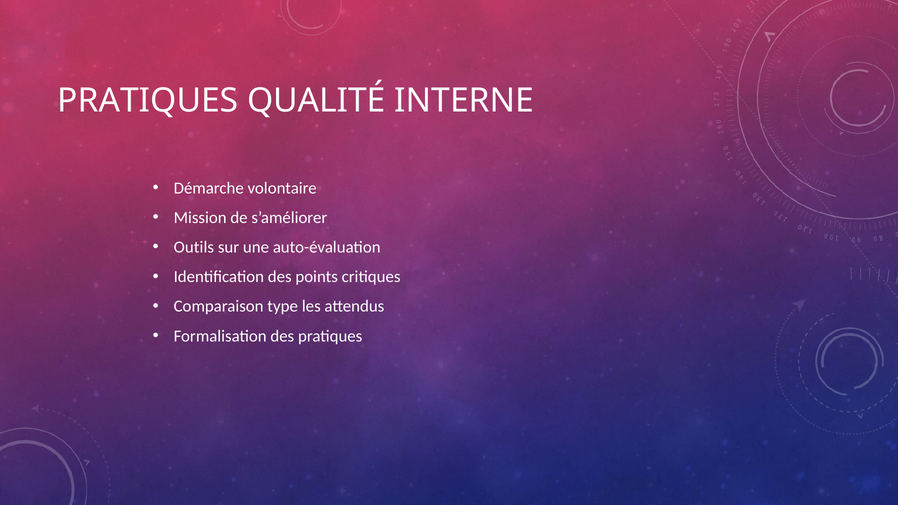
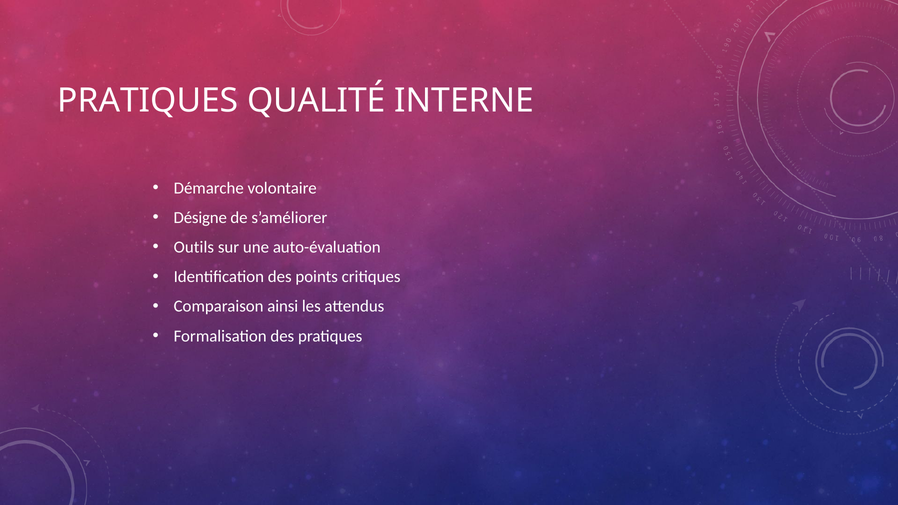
Mission: Mission -> Désigne (200, 218)
type: type -> ainsi (283, 306)
